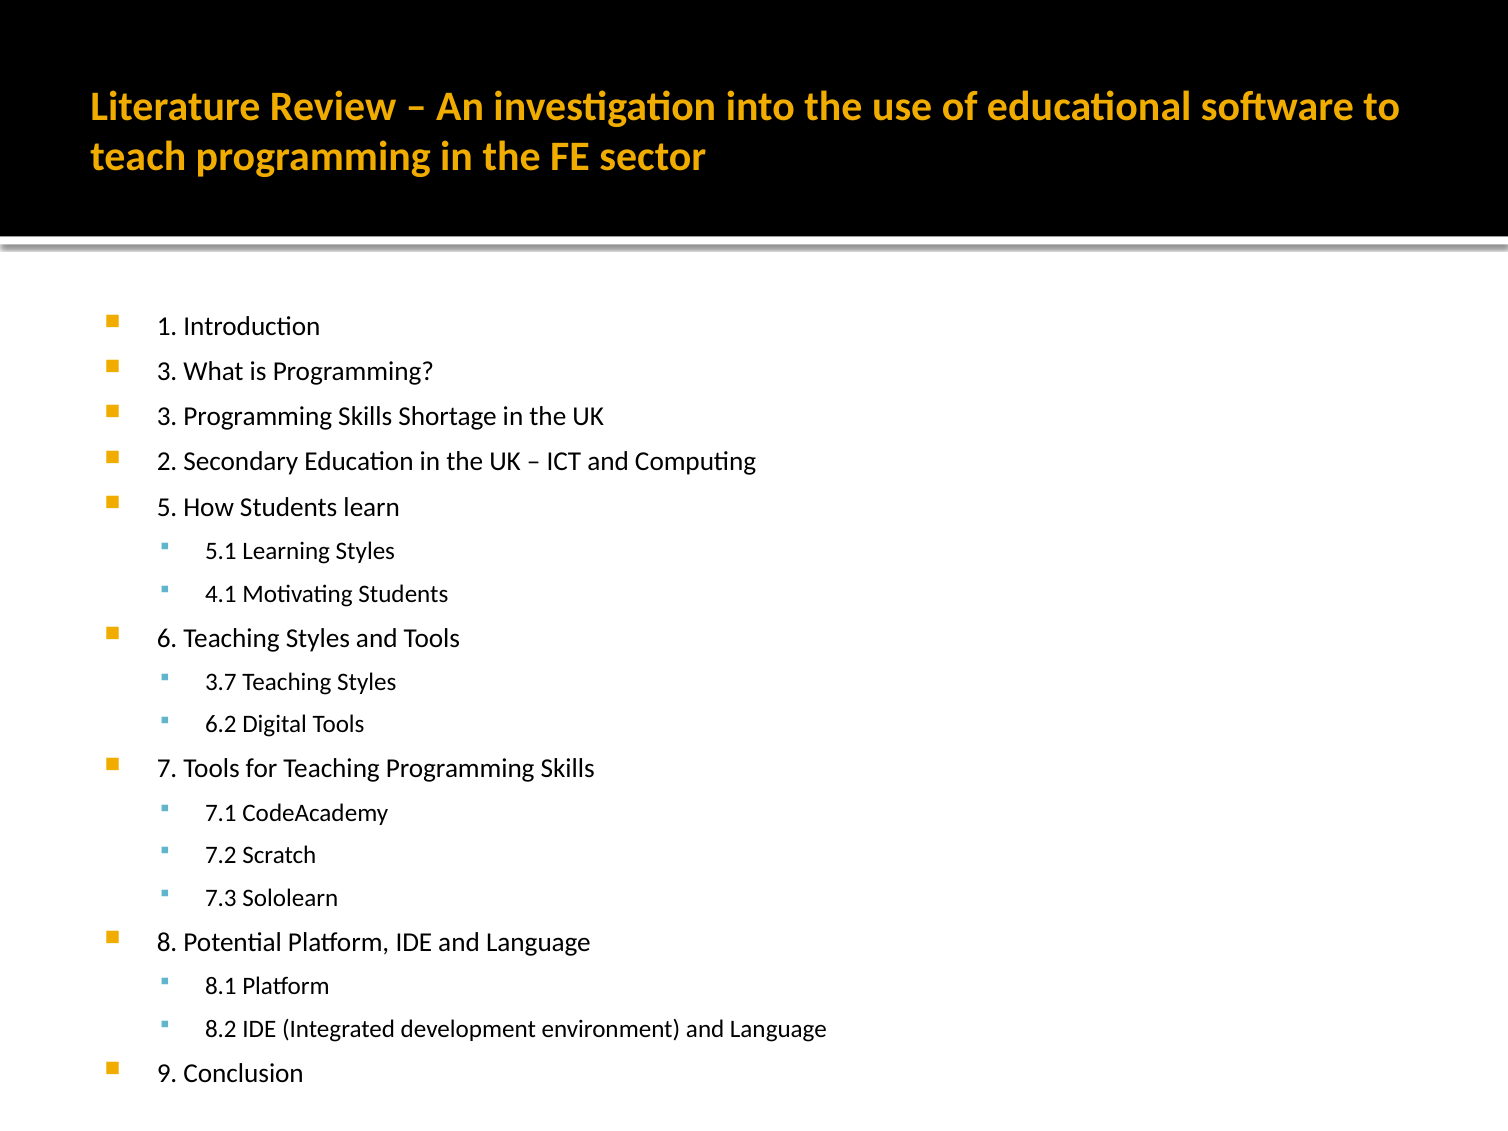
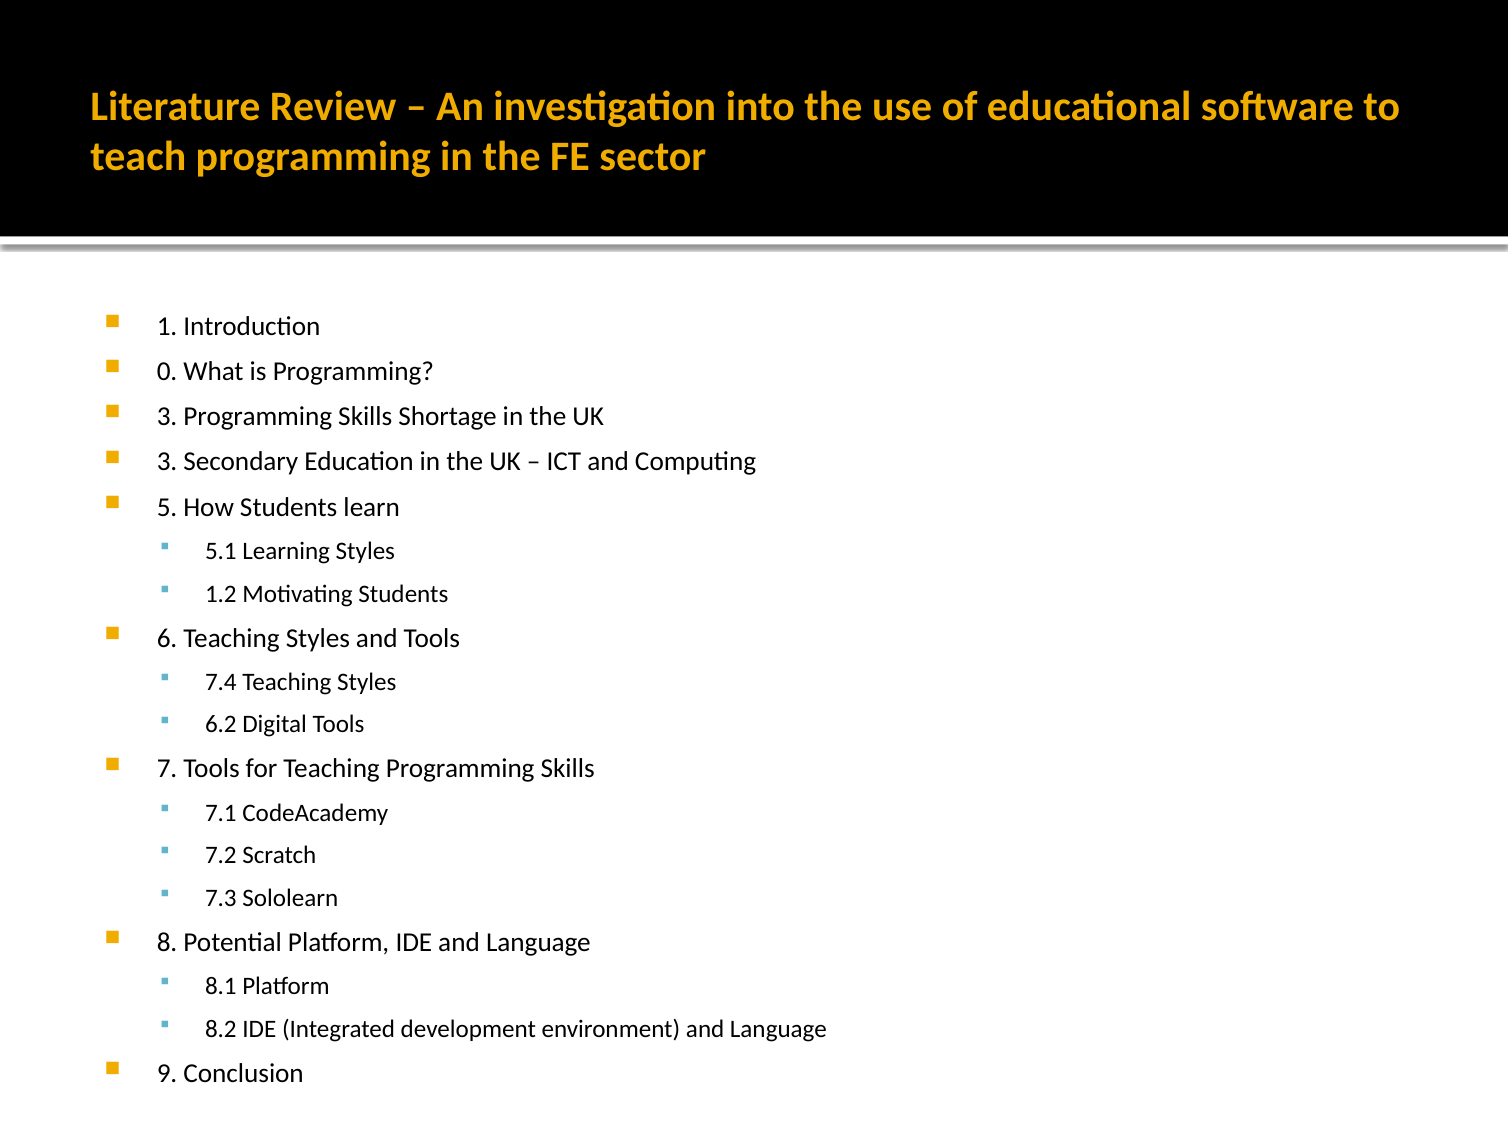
3: 3 -> 0 (167, 371)
2: 2 -> 3 (167, 462)
4.1: 4.1 -> 1.2 (221, 594)
3.7: 3.7 -> 7.4 (221, 682)
